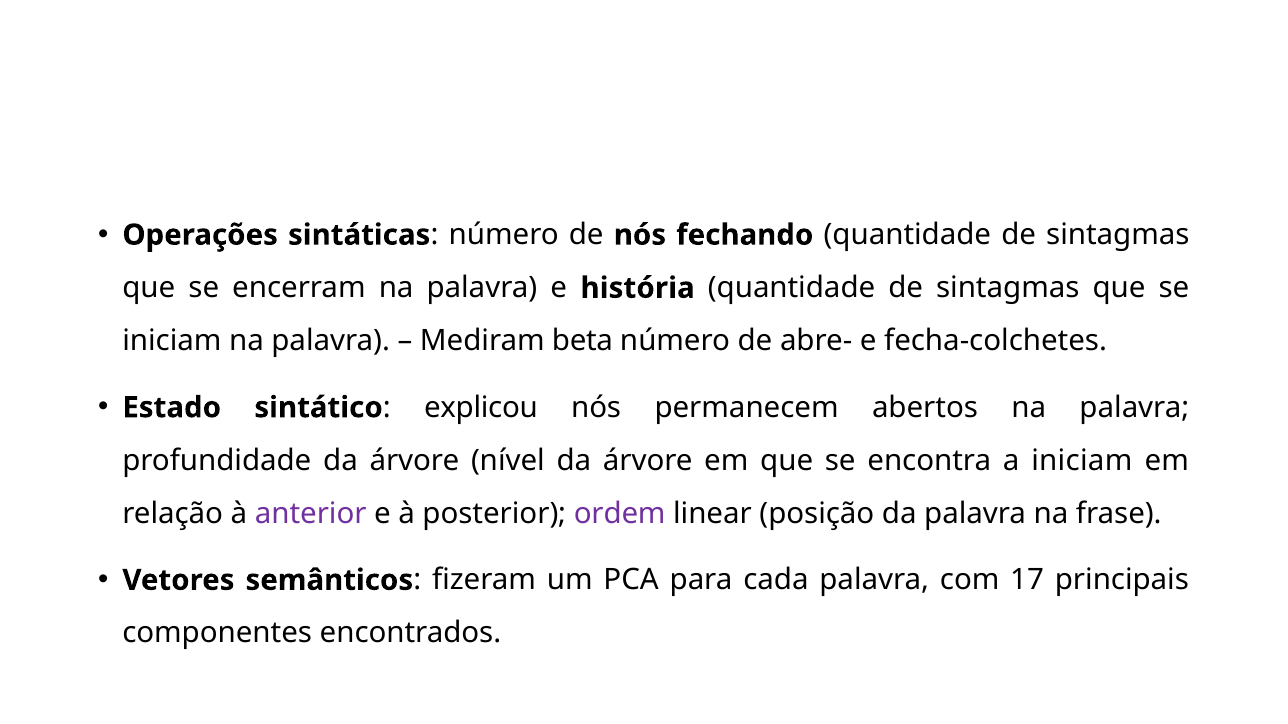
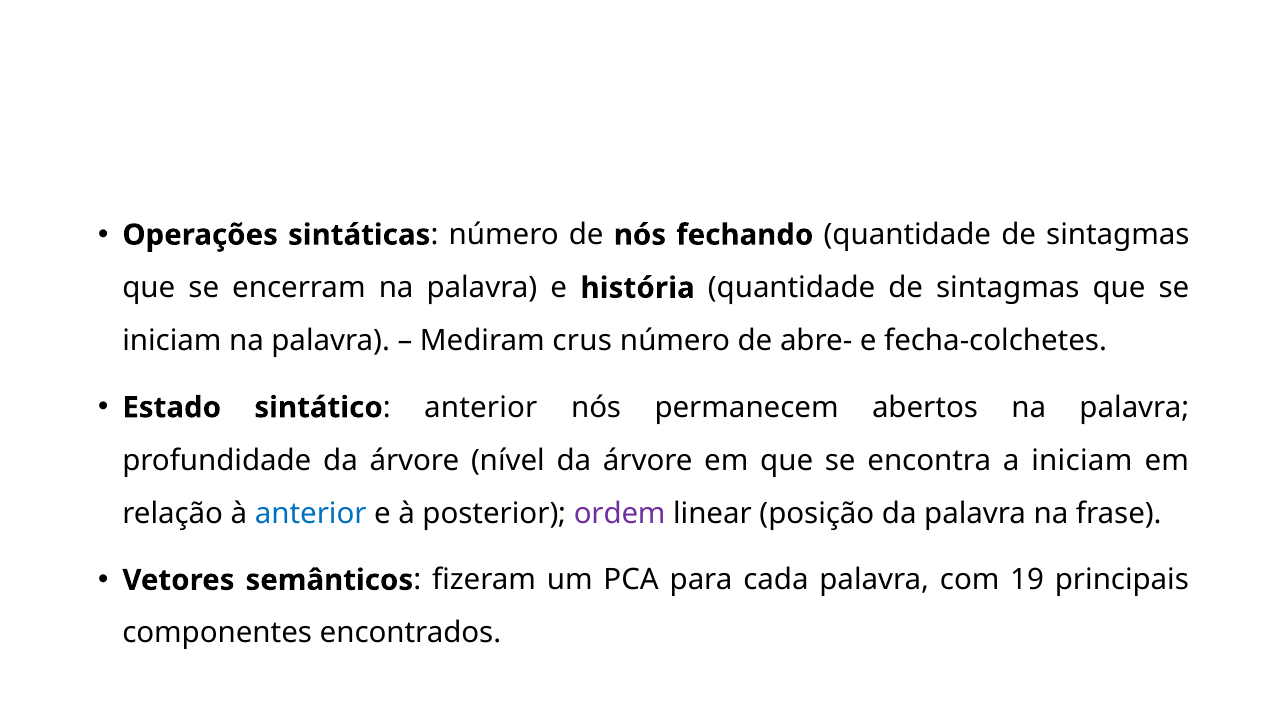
beta: beta -> crus (582, 341)
explicou: explicou -> anterior (481, 408)
anterior colour: purple -> blue (311, 514)
17: 17 -> 19 (1027, 581)
